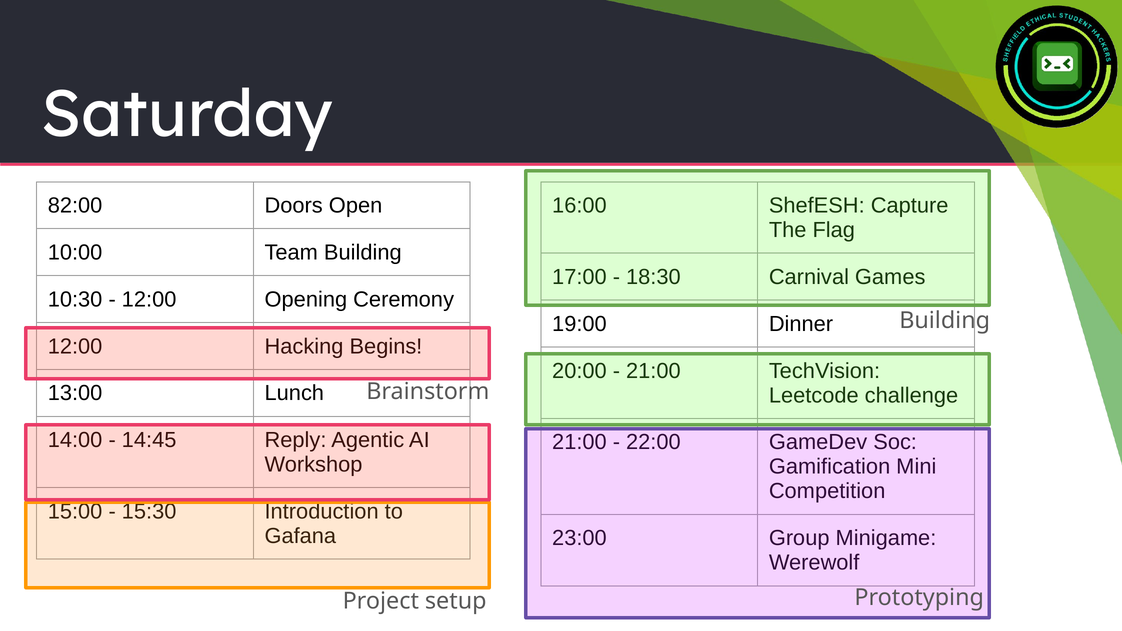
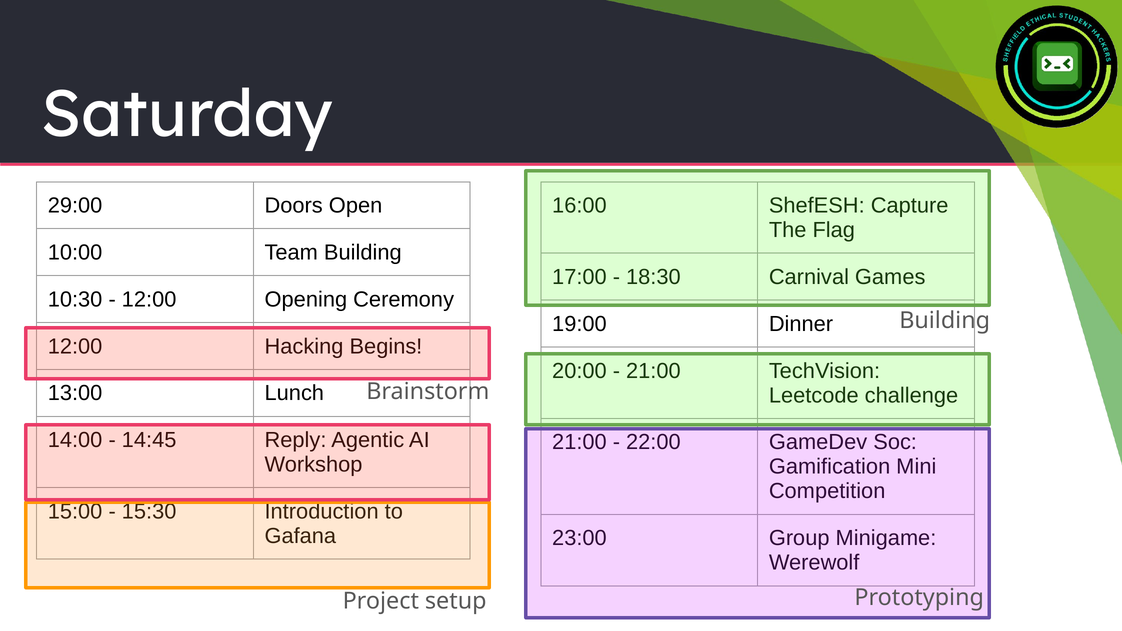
82:00: 82:00 -> 29:00 (75, 206)
